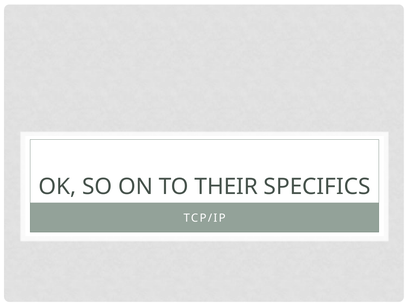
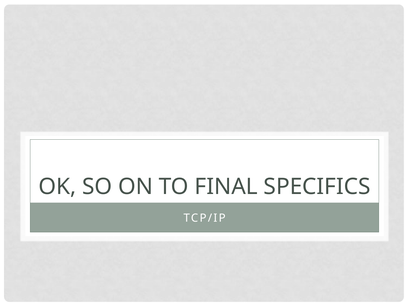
THEIR: THEIR -> FINAL (226, 187)
